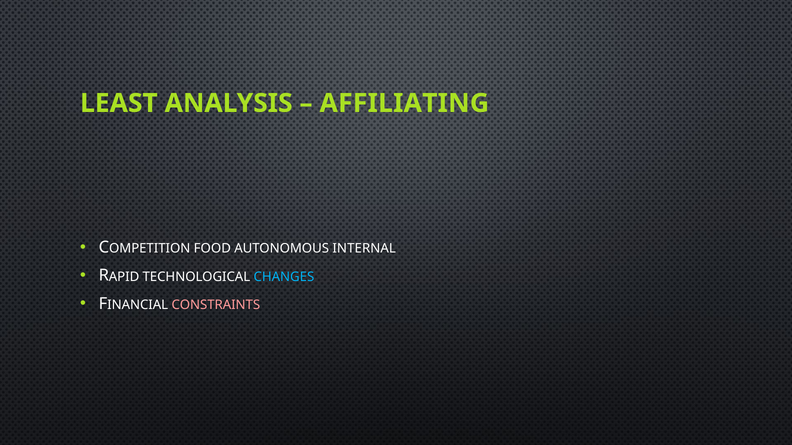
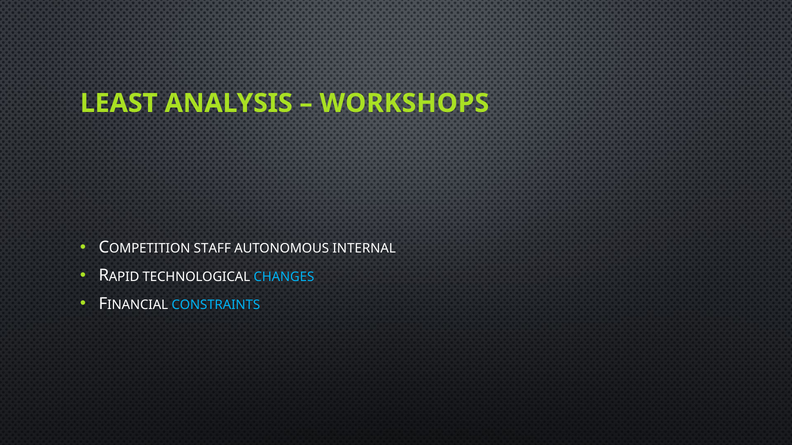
AFFILIATING: AFFILIATING -> WORKSHOPS (404, 103)
FOOD: FOOD -> STAFF (212, 249)
CONSTRAINTS colour: pink -> light blue (216, 305)
